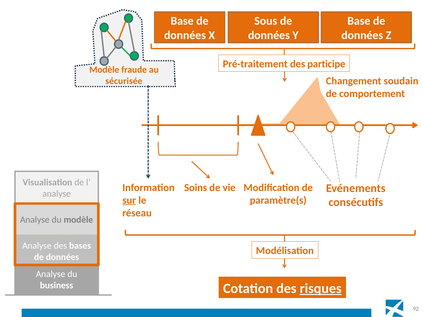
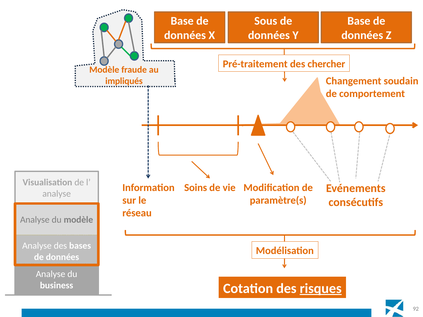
participe: participe -> chercher (326, 64)
sécurisée: sécurisée -> impliqués (124, 81)
sur underline: present -> none (129, 200)
